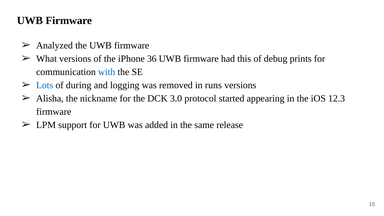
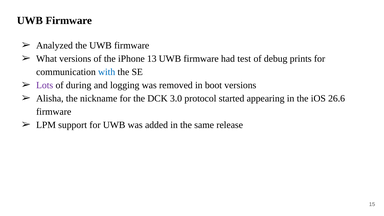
36: 36 -> 13 (152, 59)
this: this -> test (244, 59)
Lots colour: blue -> purple (45, 85)
runs: runs -> boot (213, 85)
12.3: 12.3 -> 26.6 (337, 99)
